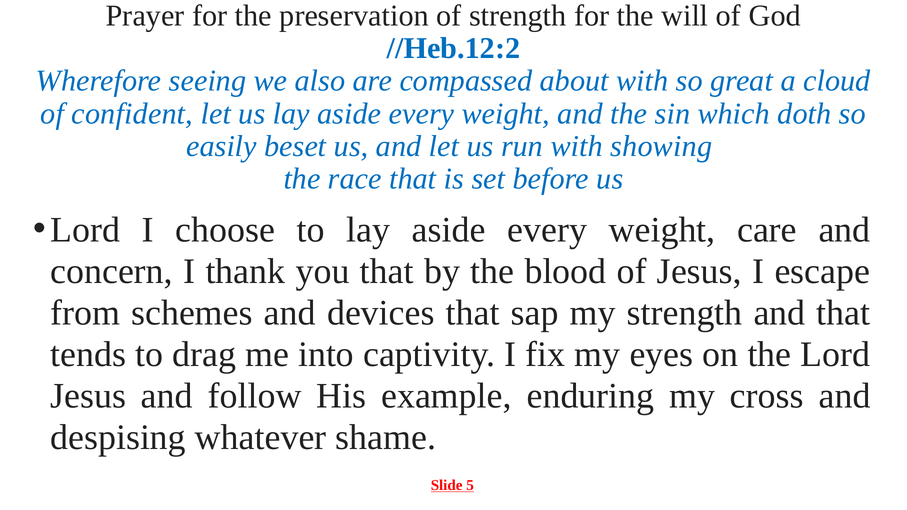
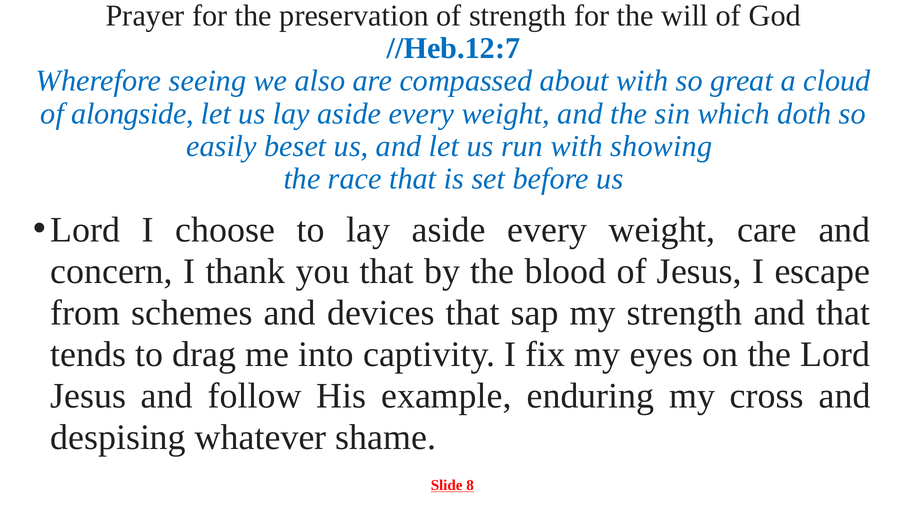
//Heb.12:2: //Heb.12:2 -> //Heb.12:7 (454, 48)
confident: confident -> alongside (133, 114)
5: 5 -> 8 (470, 485)
